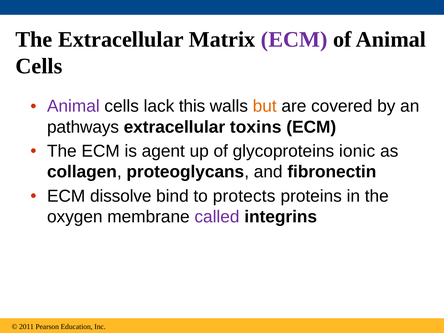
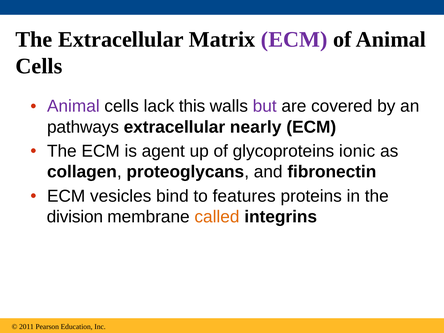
but colour: orange -> purple (265, 106)
toxins: toxins -> nearly (256, 127)
dissolve: dissolve -> vesicles (121, 196)
protects: protects -> features (244, 196)
oxygen: oxygen -> division (75, 217)
called colour: purple -> orange (217, 217)
